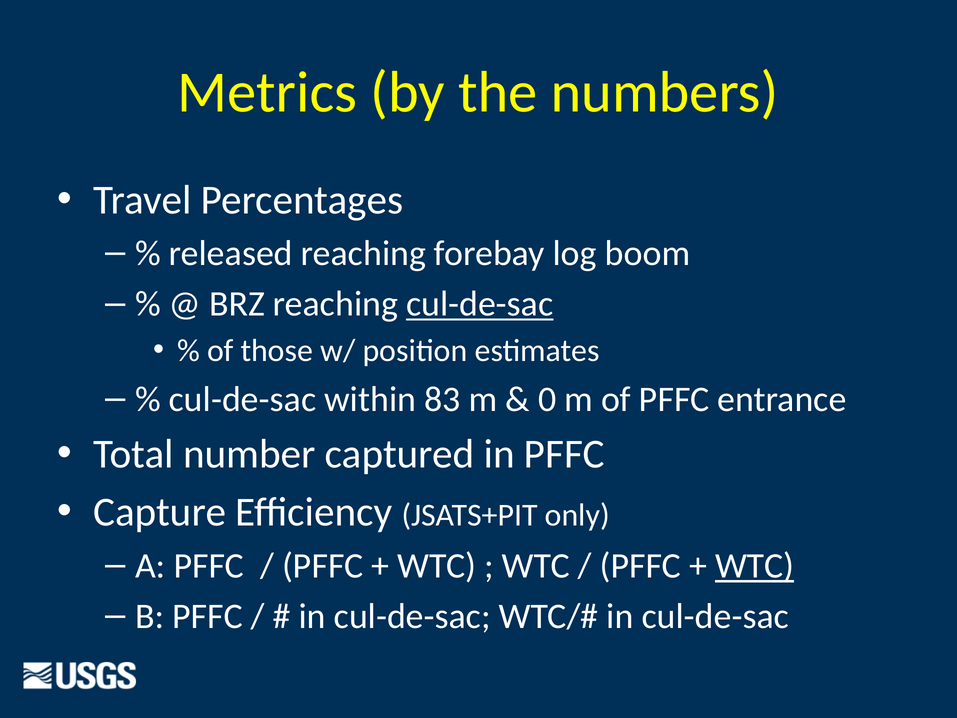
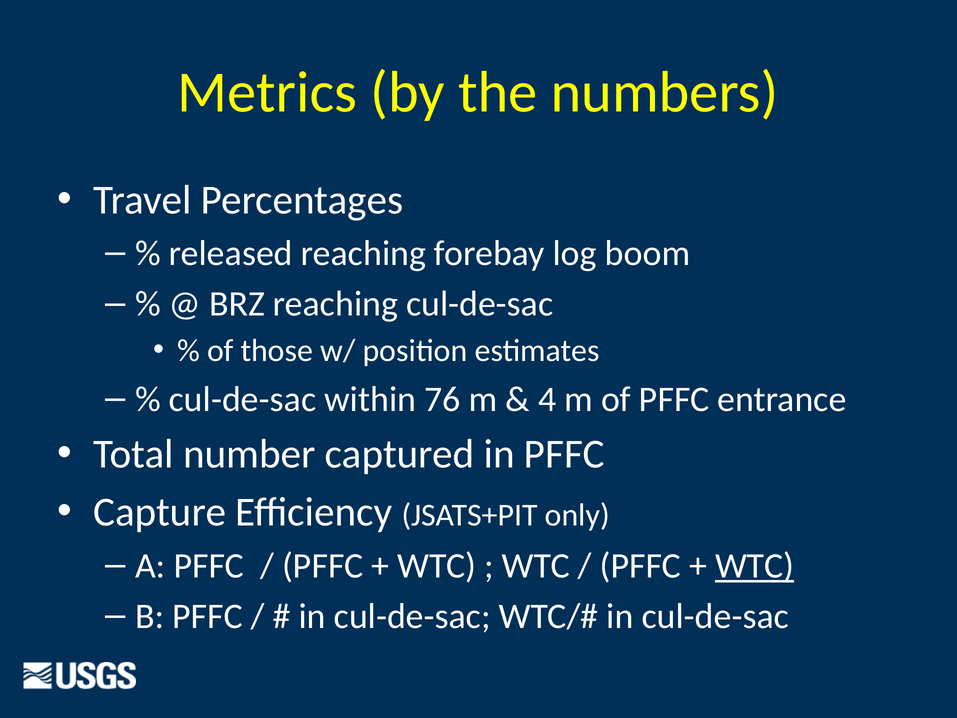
cul-de-sac underline: present -> none (480, 304)
83: 83 -> 76 (442, 399)
0: 0 -> 4 (547, 399)
